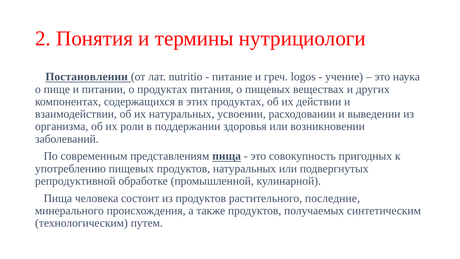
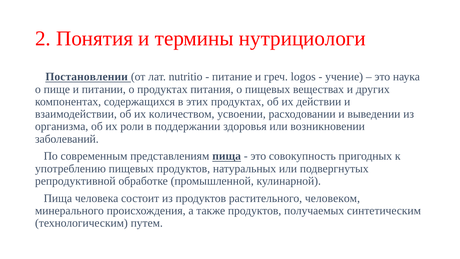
их натуральных: натуральных -> количеством (182, 114)
последние: последние -> человеком (332, 198)
